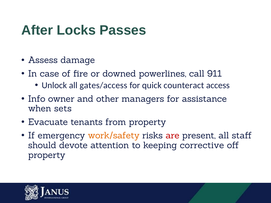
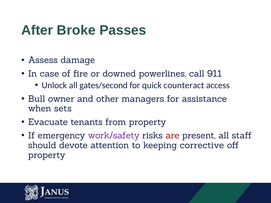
Locks: Locks -> Broke (76, 30)
gates/access: gates/access -> gates/second (104, 85)
Info: Info -> Bull (37, 99)
work/safety colour: orange -> purple (114, 136)
